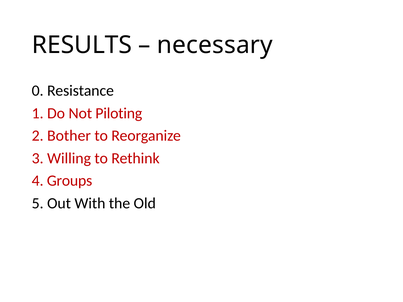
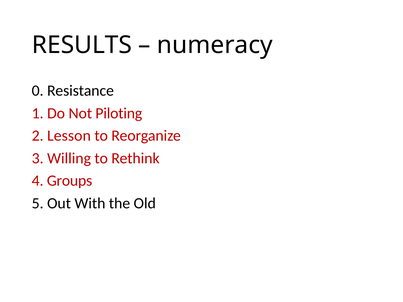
necessary: necessary -> numeracy (215, 45)
Bother: Bother -> Lesson (69, 136)
